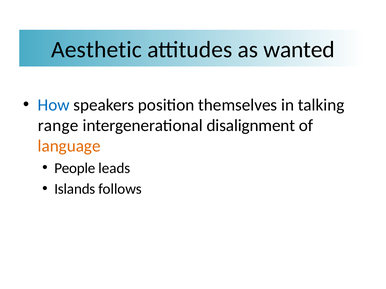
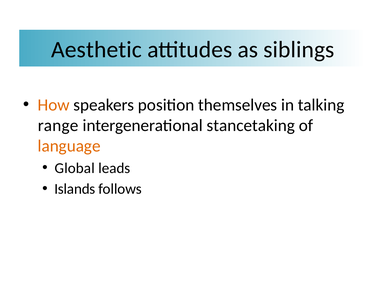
wanted: wanted -> siblings (299, 50)
How colour: blue -> orange (54, 105)
disalignment: disalignment -> stancetaking (251, 126)
People: People -> Global (75, 168)
